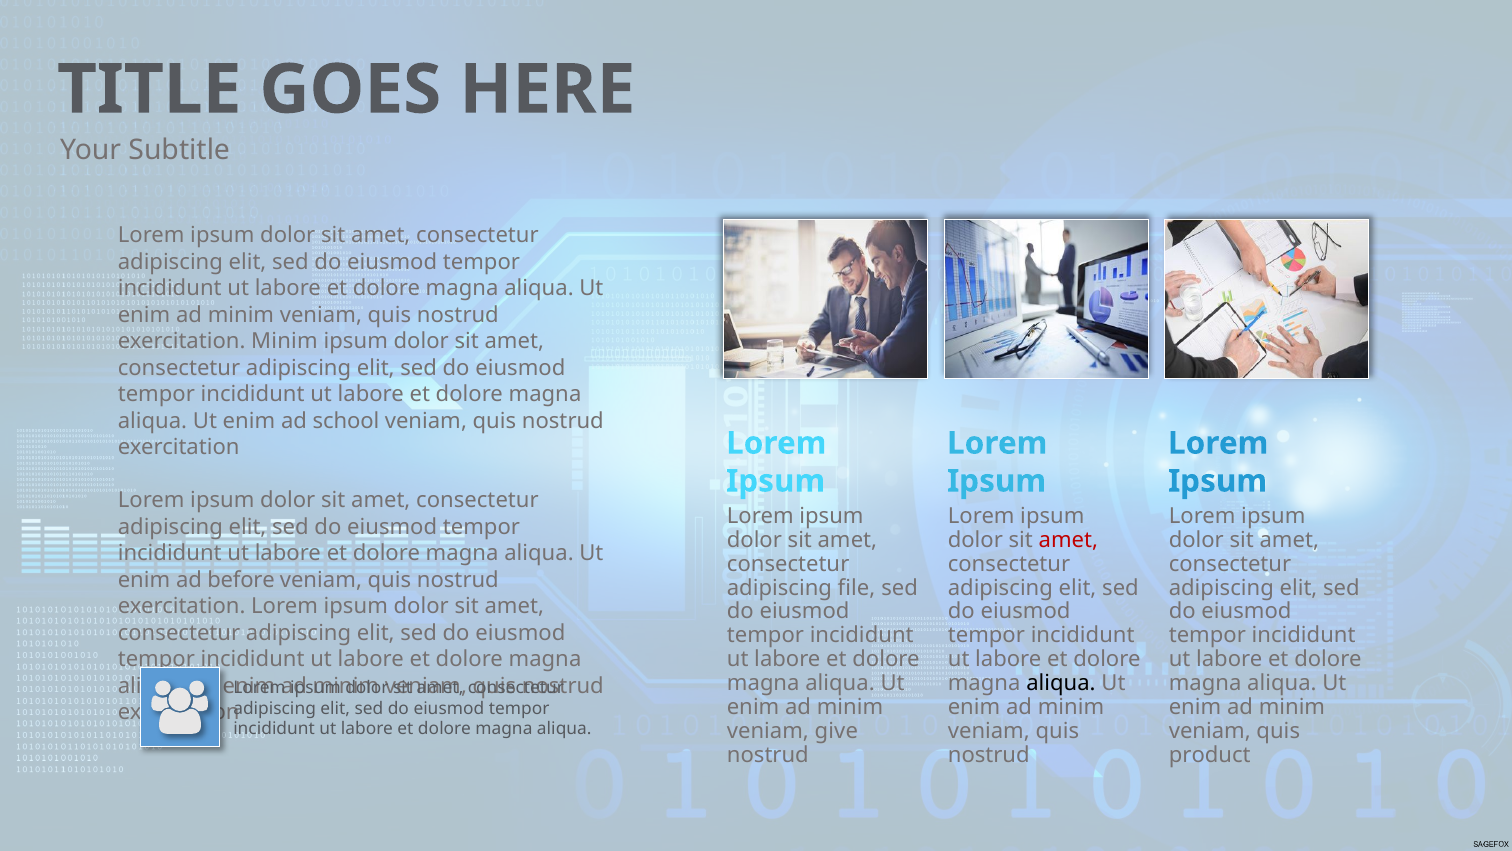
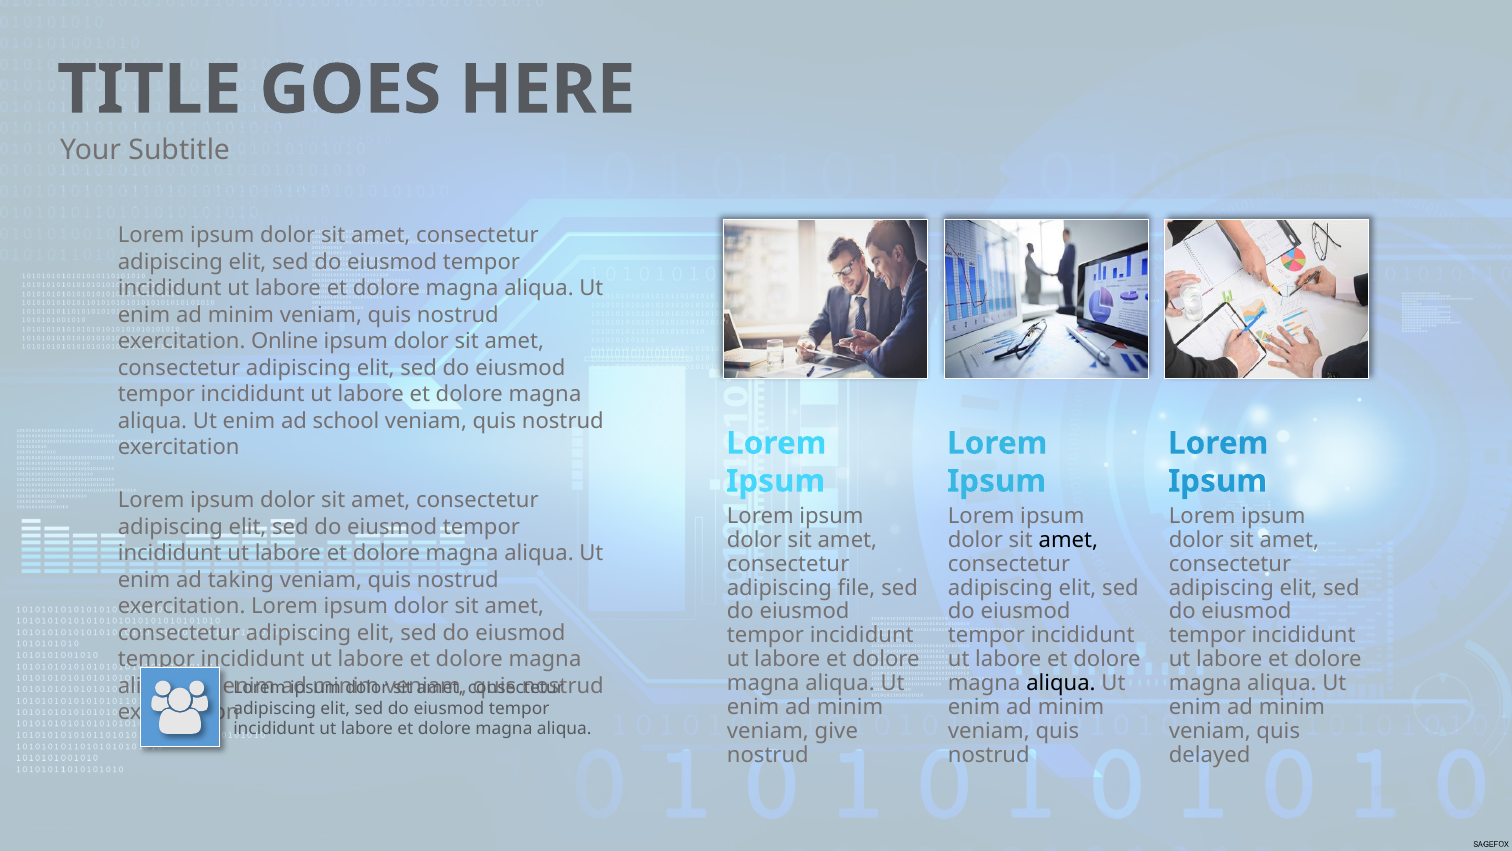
exercitation Minim: Minim -> Online (285, 341)
amet colour: red -> black (1068, 540)
before: before -> taking (241, 580)
product: product -> delayed (1210, 754)
